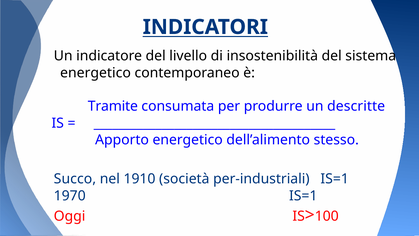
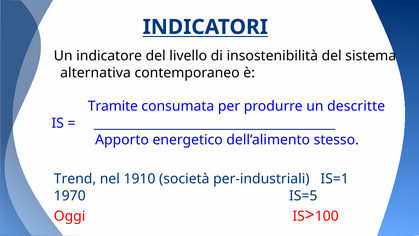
energetico: energetico -> alternativa (96, 73)
Succo: Succo -> Trend (75, 179)
1970 IS=1: IS=1 -> IS=5 (303, 196)
